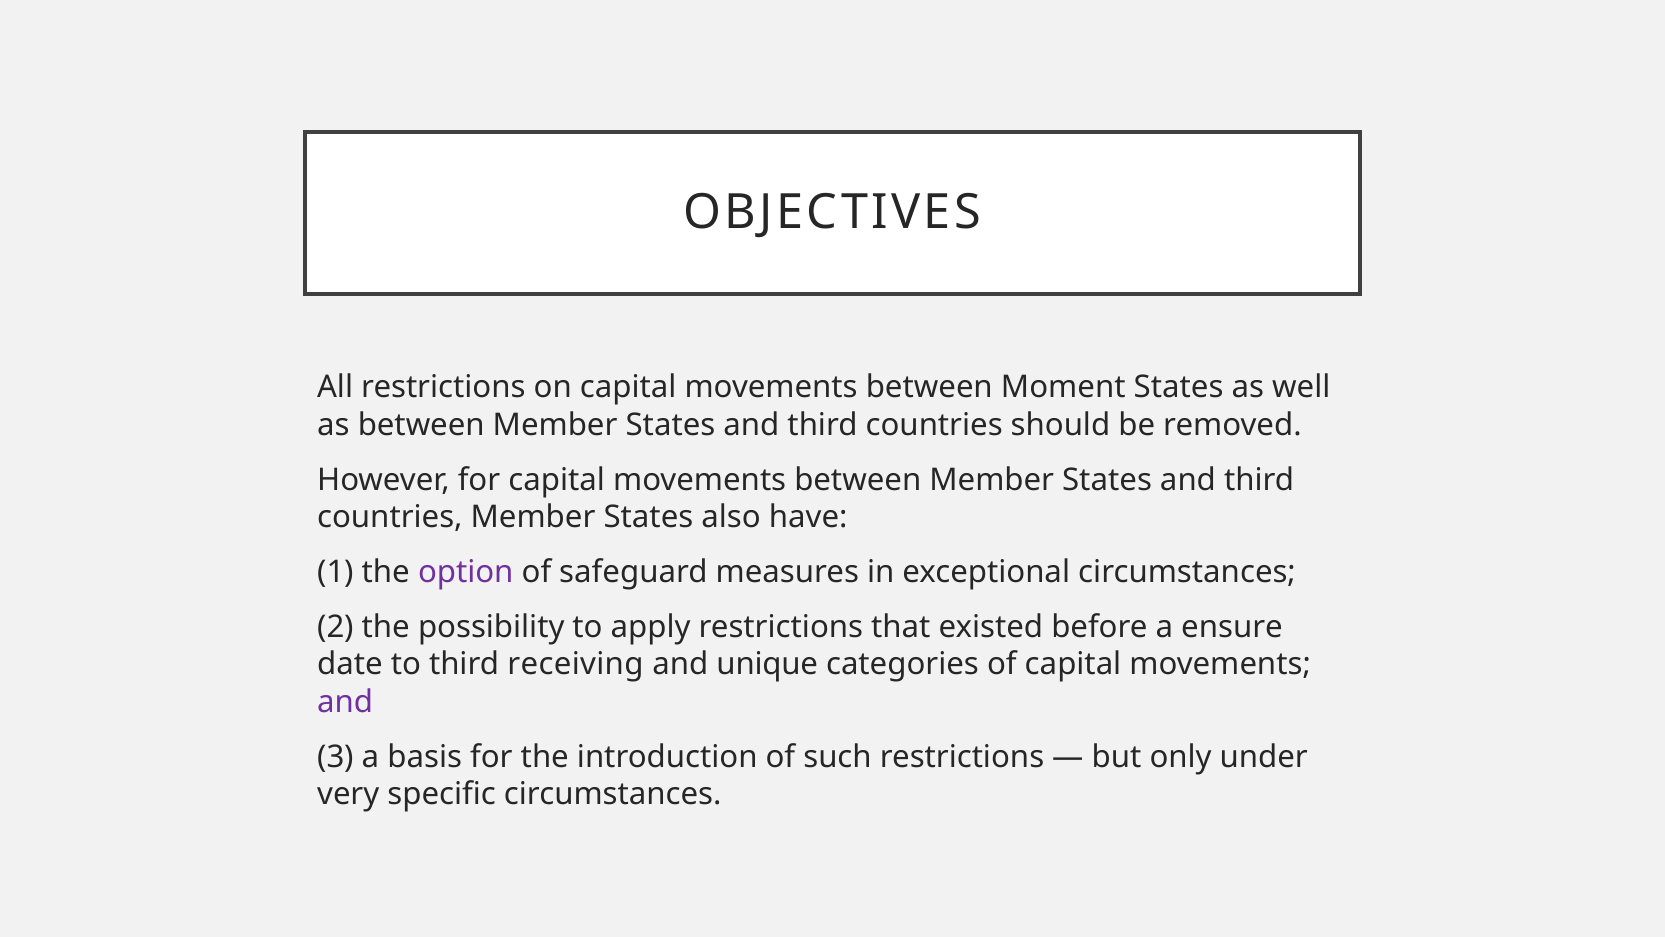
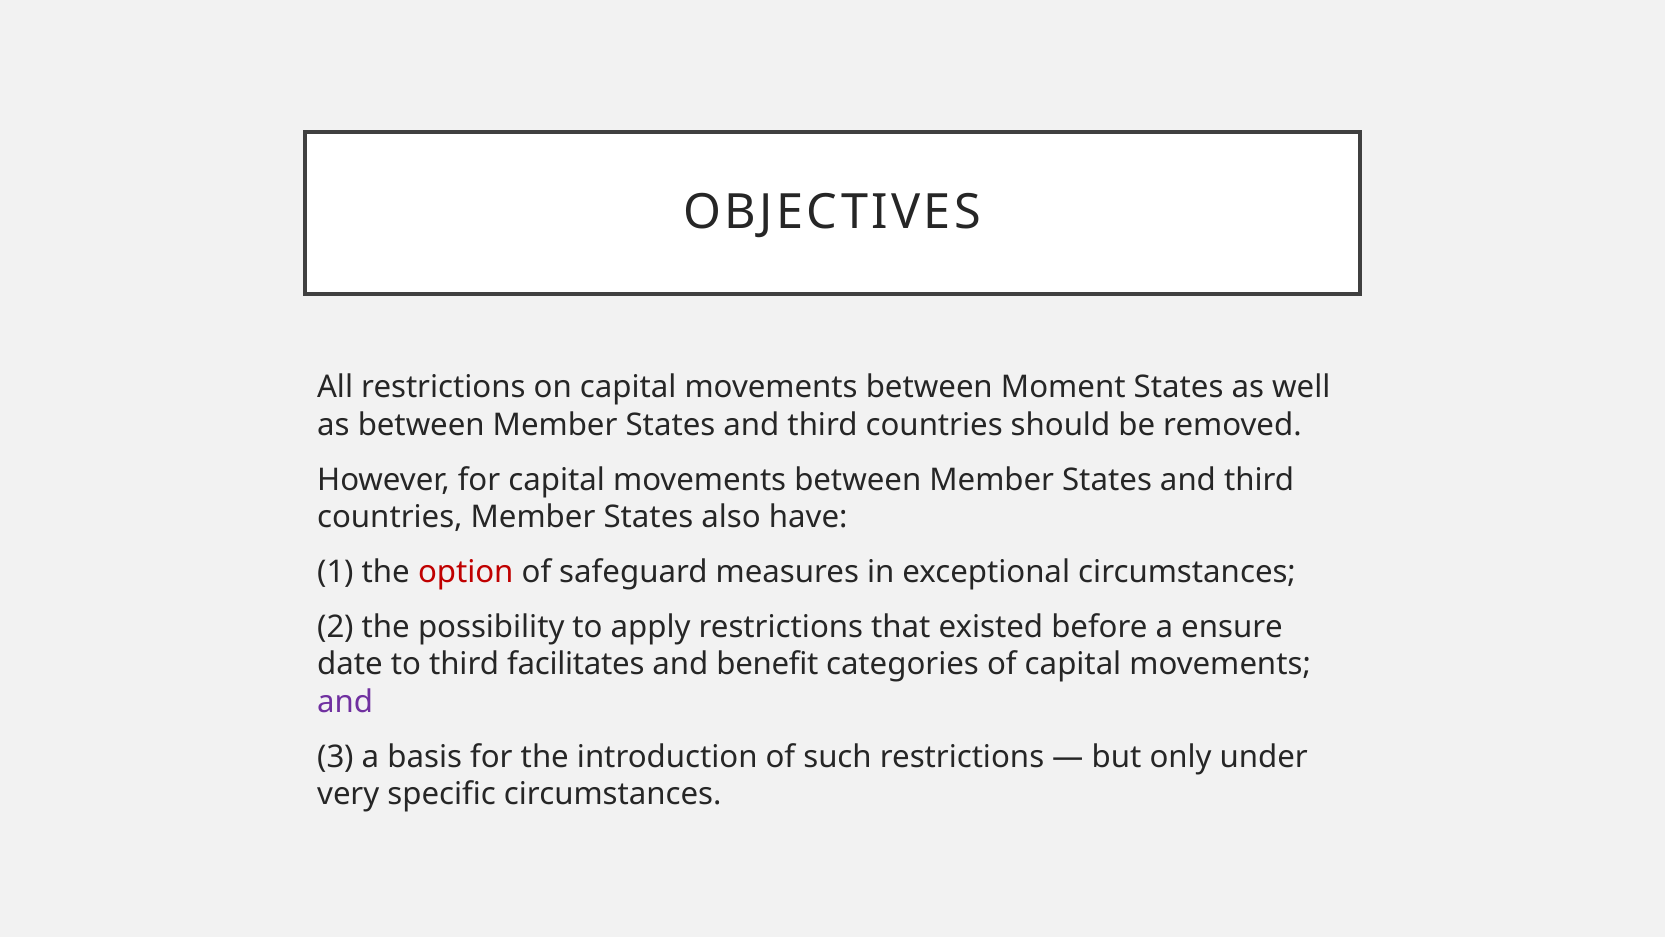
option colour: purple -> red (466, 572)
receiving: receiving -> facilitates (576, 664)
unique: unique -> benefit (767, 664)
